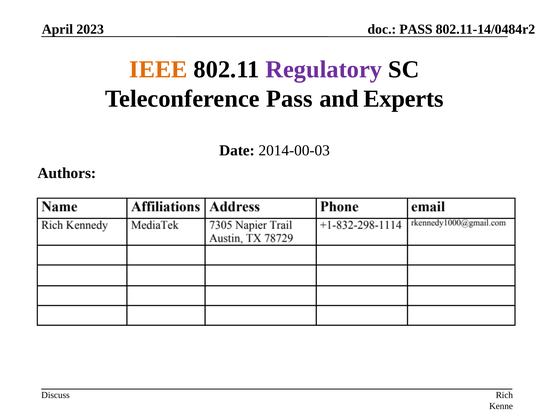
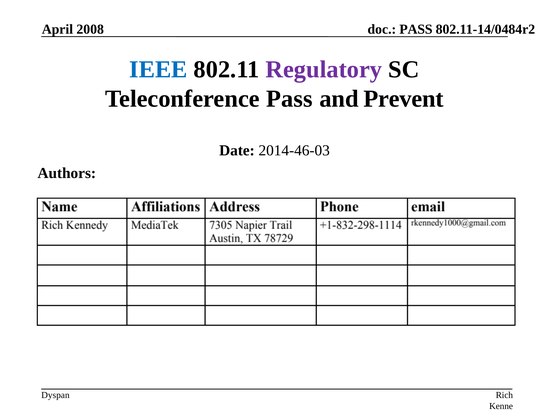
2023: 2023 -> 2008 (90, 29)
IEEE colour: orange -> blue (158, 69)
Experts: Experts -> Prevent (404, 99)
2014-00-03: 2014-00-03 -> 2014-46-03 (294, 150)
Discuss: Discuss -> Dyspan (55, 395)
